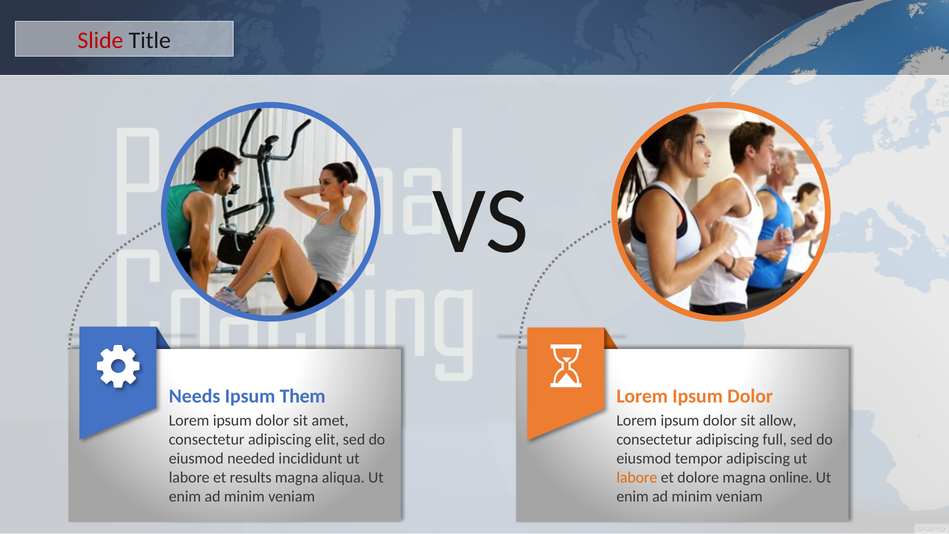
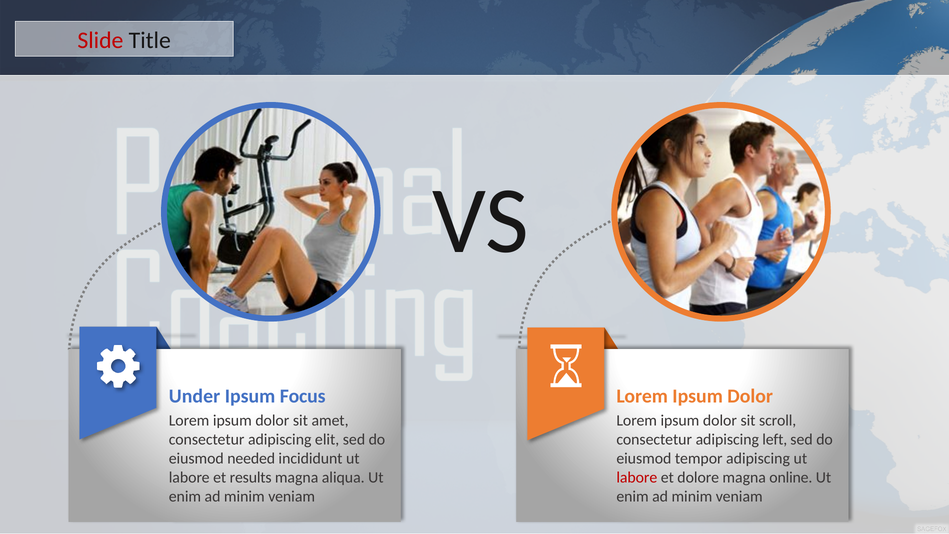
Needs: Needs -> Under (195, 396)
Them: Them -> Focus (303, 396)
allow: allow -> scroll (778, 421)
full: full -> left (775, 440)
labore colour: orange -> red (637, 477)
